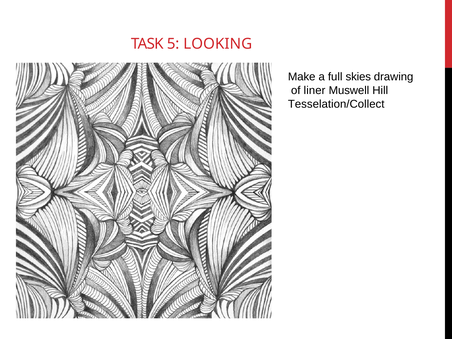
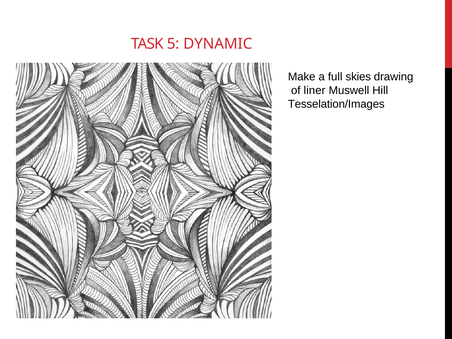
LOOKING: LOOKING -> DYNAMIC (218, 44)
Tesselation/Collect: Tesselation/Collect -> Tesselation/Images (336, 104)
